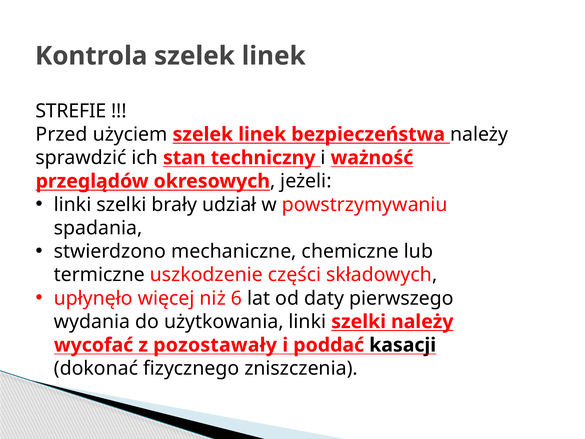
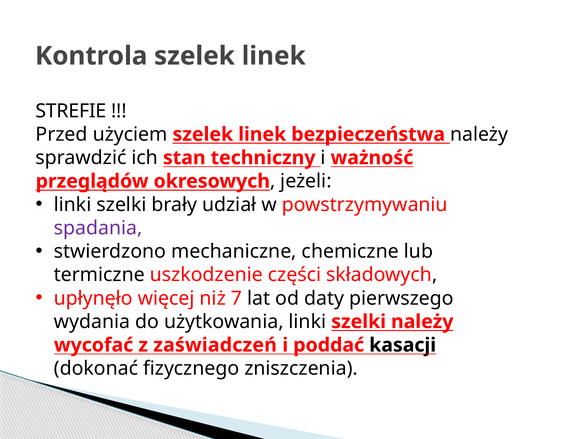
spadania colour: black -> purple (98, 228)
6: 6 -> 7 (237, 298)
pozostawały: pozostawały -> zaświadczeń (215, 345)
